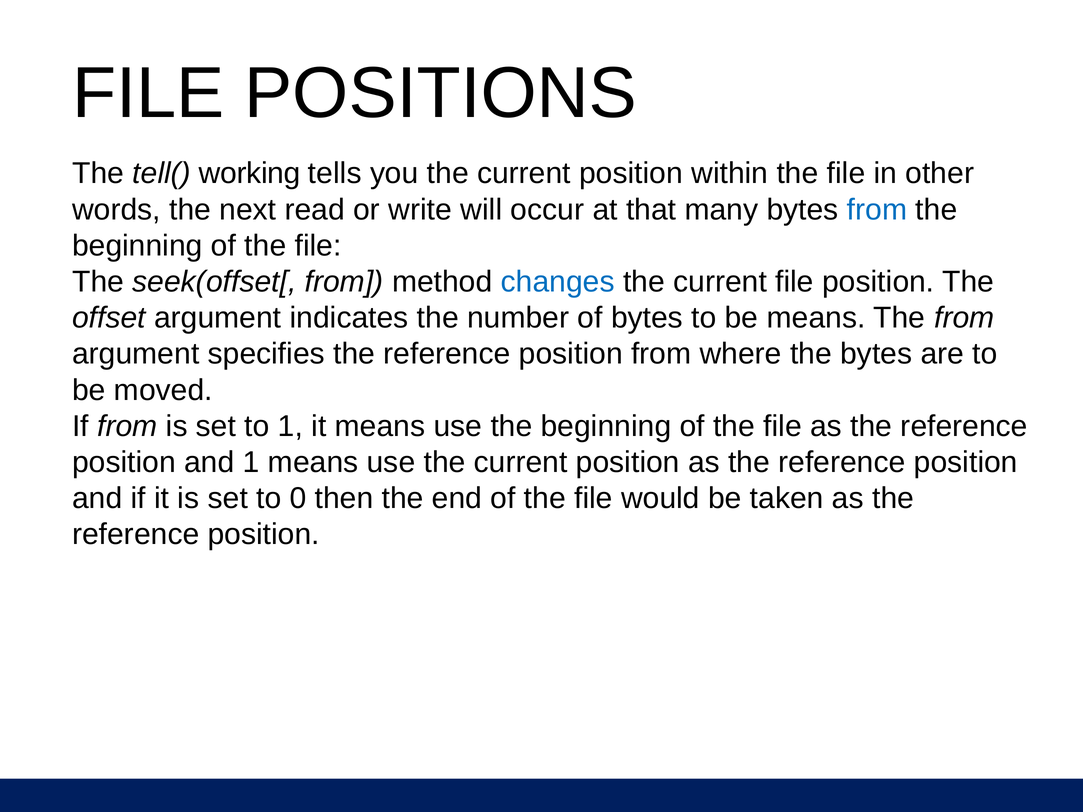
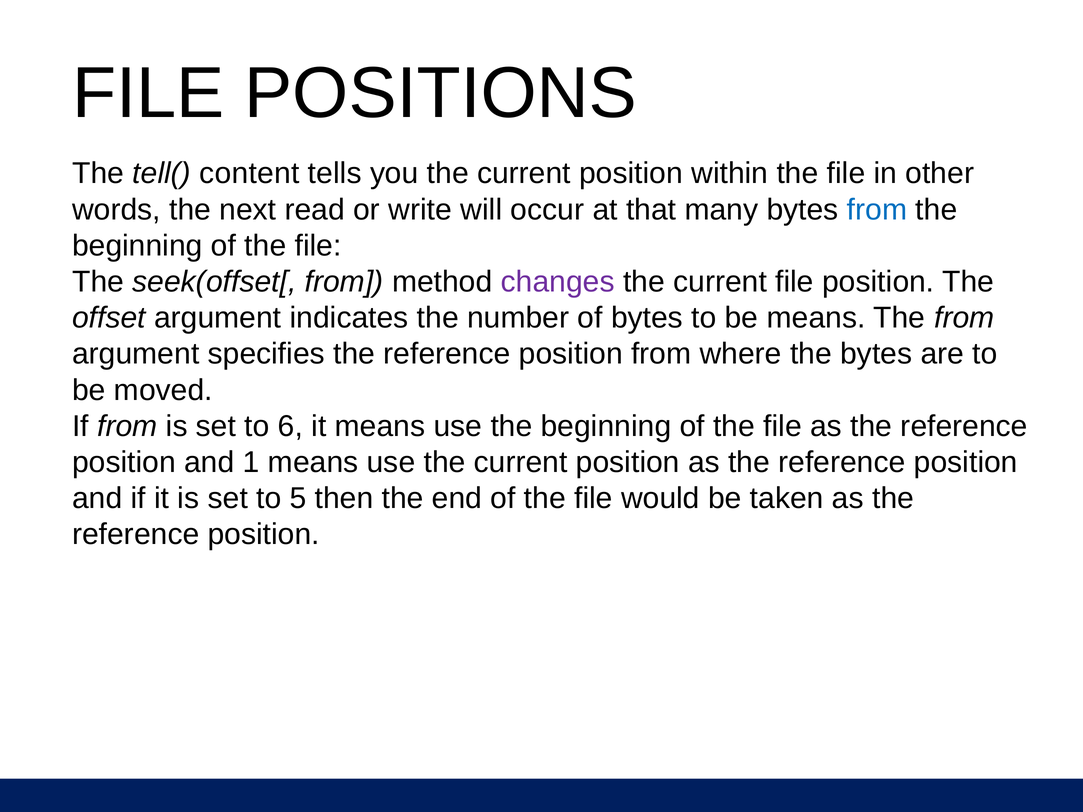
working: working -> content (249, 174)
changes colour: blue -> purple (558, 282)
to 1: 1 -> 6 (291, 426)
0: 0 -> 5 (298, 499)
